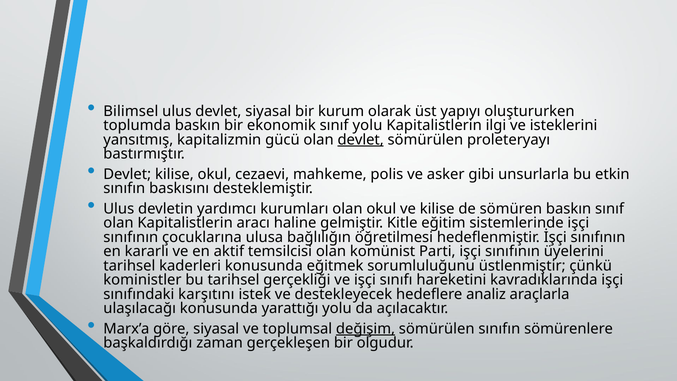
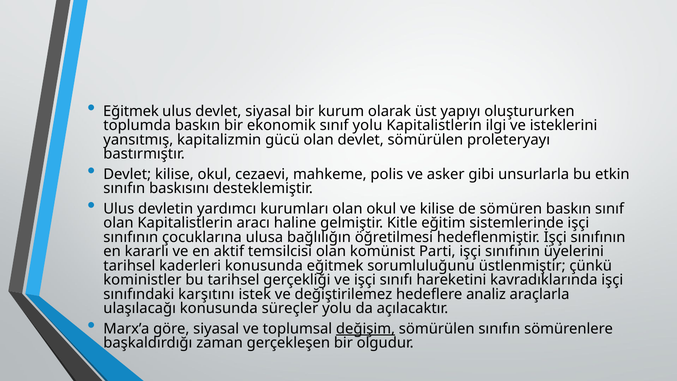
Bilimsel: Bilimsel -> Eğitmek (131, 111)
devlet underline: present -> none (361, 140)
destekleyecek: destekleyecek -> değiştirilemez (343, 294)
yarattığı: yarattığı -> süreçler (290, 308)
